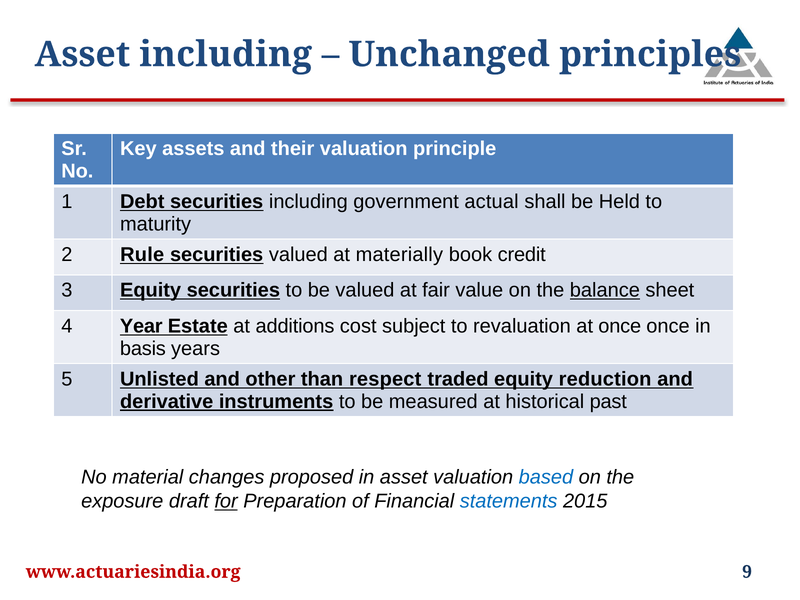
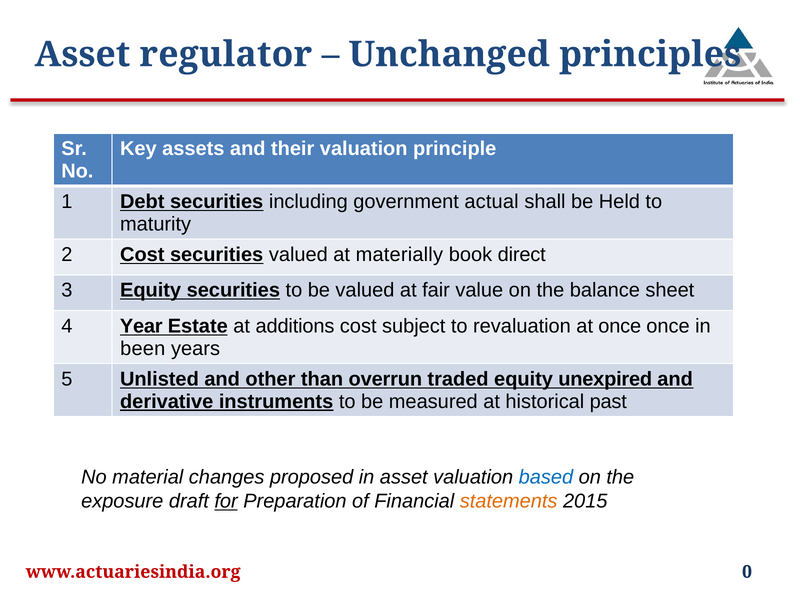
Asset including: including -> regulator (226, 54)
2 Rule: Rule -> Cost (142, 255)
credit: credit -> direct (522, 255)
balance underline: present -> none (605, 290)
basis: basis -> been (143, 349)
respect: respect -> overrun (385, 379)
reduction: reduction -> unexpired (605, 379)
statements colour: blue -> orange (509, 501)
9: 9 -> 0 (747, 572)
